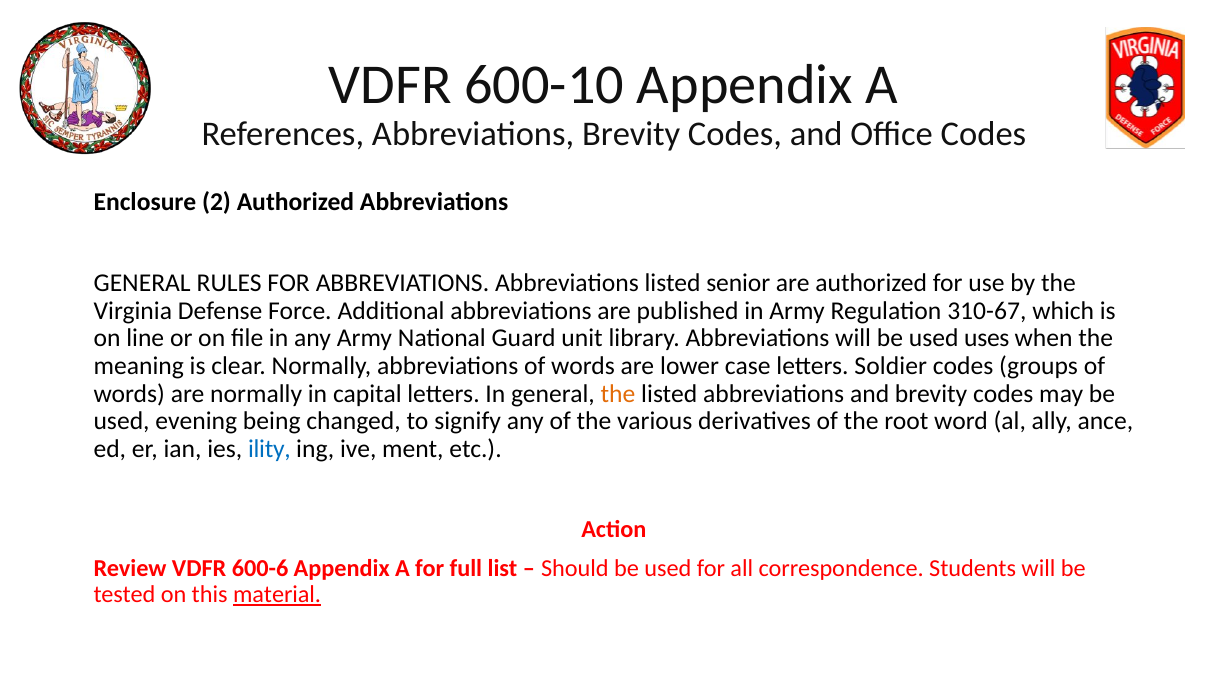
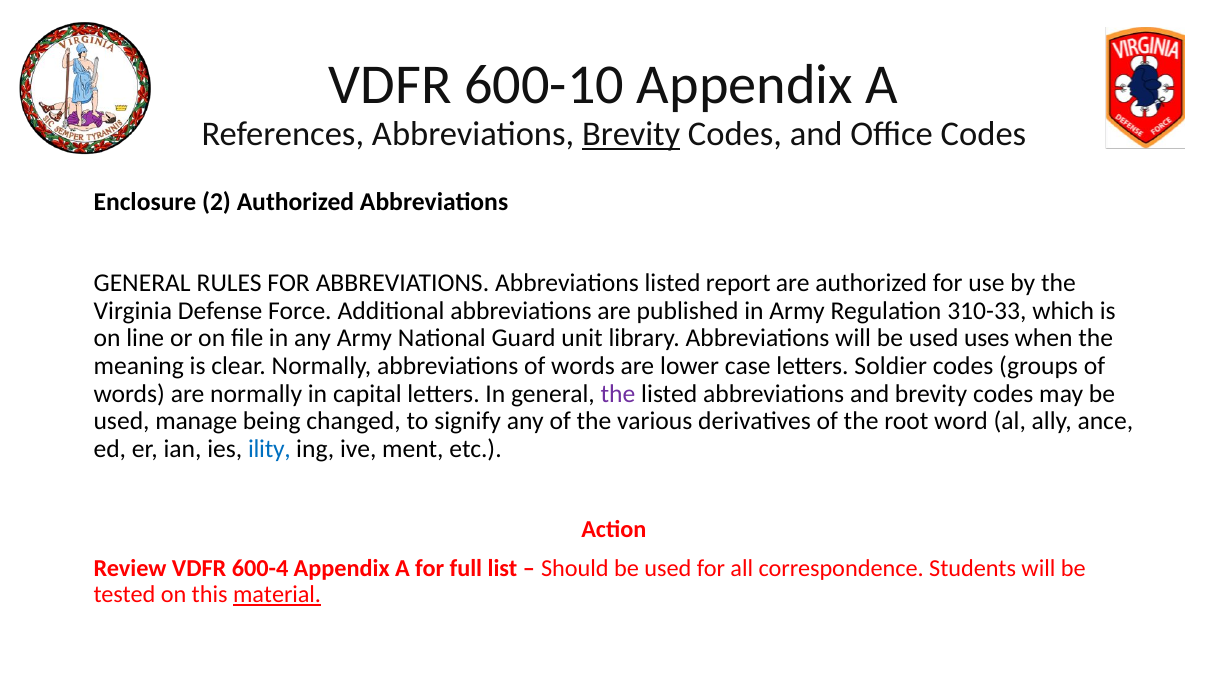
Brevity underline: none -> present (631, 134)
senior: senior -> report (738, 283)
310-67: 310-67 -> 310-33 (987, 311)
the colour: orange -> purple (618, 394)
evening: evening -> manage (196, 421)
600-6: 600-6 -> 600-4 (260, 568)
